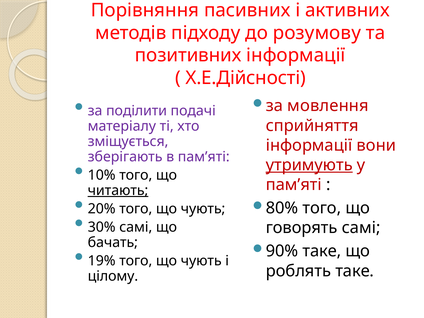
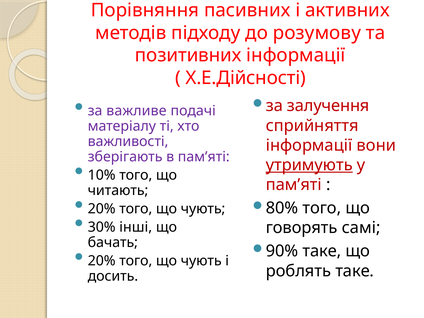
мовлення: мовлення -> залучення (328, 106)
поділити: поділити -> важливе (136, 111)
зміщується: зміщується -> важливості (128, 141)
читають underline: present -> none (118, 190)
30% самі: самі -> інші (136, 227)
19%: 19% -> 20% (102, 261)
цілому: цілому -> досить (113, 276)
